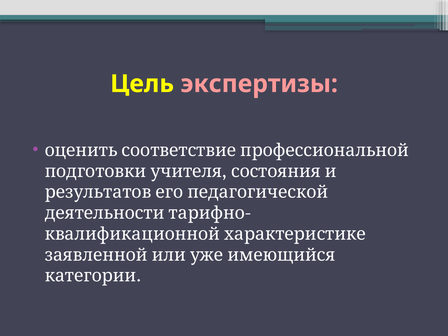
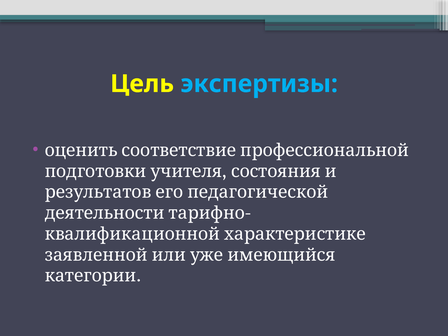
экспертизы colour: pink -> light blue (259, 84)
